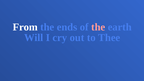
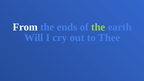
the colour: pink -> light green (98, 27)
